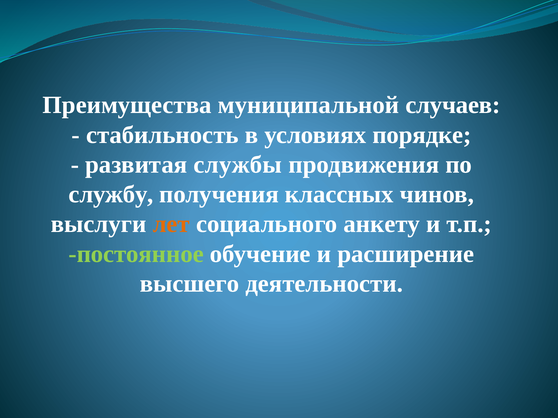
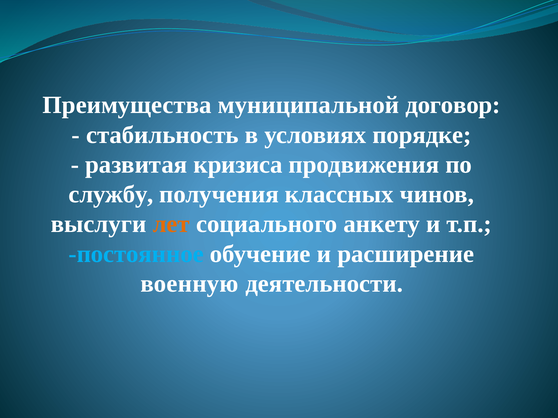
случаев: случаев -> договор (453, 105)
службы: службы -> кризиса (238, 165)
постоянное colour: light green -> light blue (136, 254)
высшего: высшего -> военную (189, 284)
